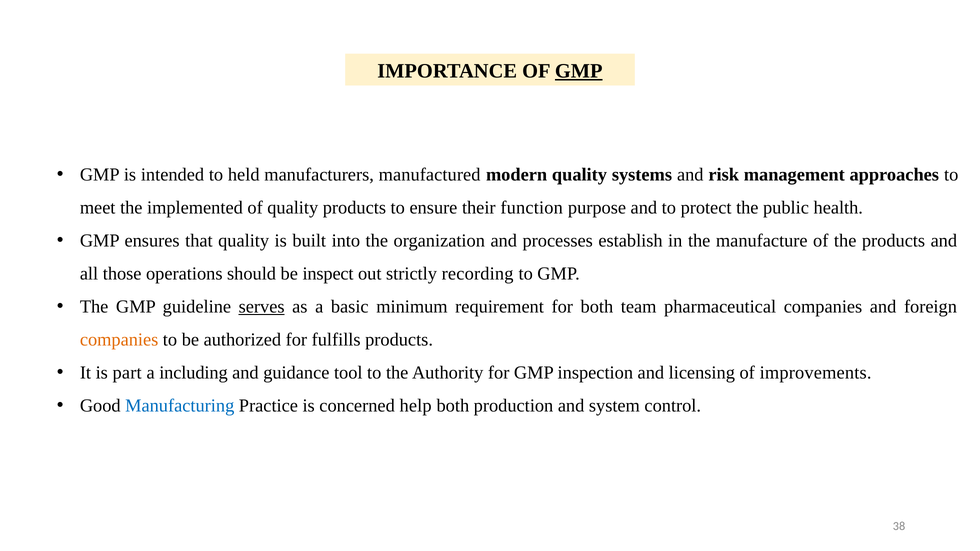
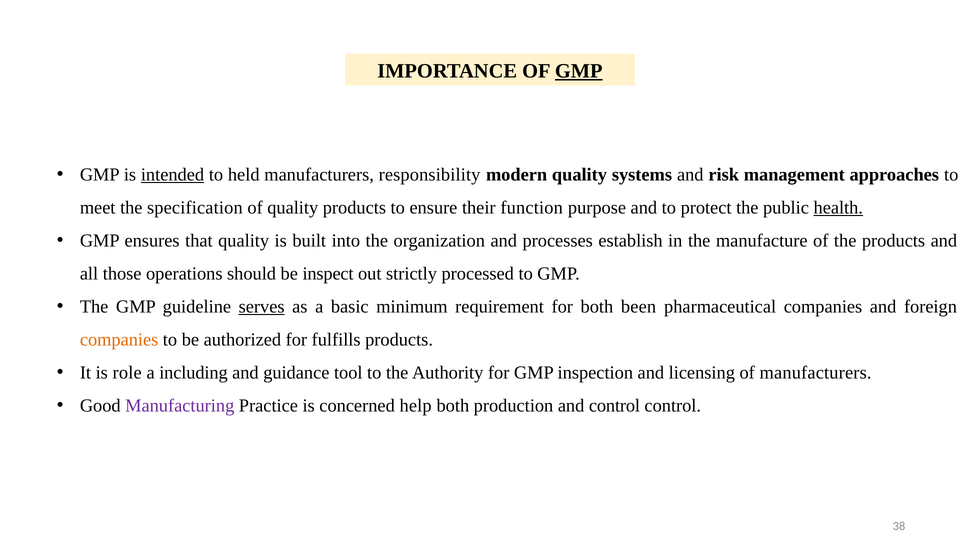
intended underline: none -> present (173, 175)
manufactured: manufactured -> responsibility (430, 175)
implemented: implemented -> specification (195, 208)
health underline: none -> present (838, 208)
recording: recording -> processed (478, 274)
team: team -> been (639, 307)
part: part -> role (127, 373)
of improvements: improvements -> manufacturers (816, 373)
Manufacturing colour: blue -> purple (180, 406)
and system: system -> control (614, 406)
